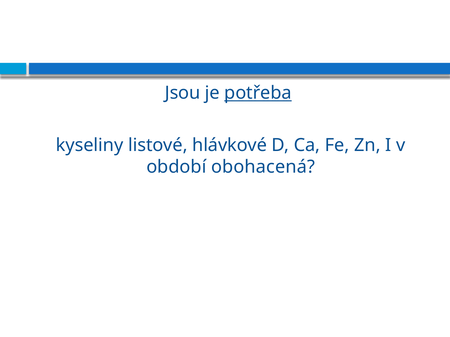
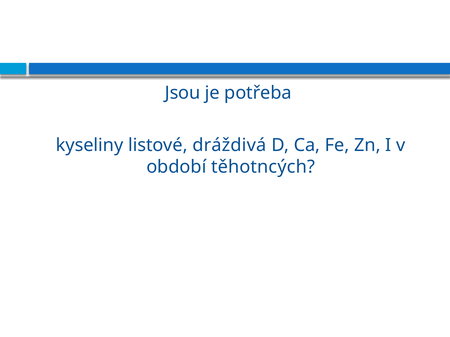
potřeba underline: present -> none (258, 93)
hlávkové: hlávkové -> dráždivá (229, 145)
obohacená: obohacená -> těhotncých (263, 167)
